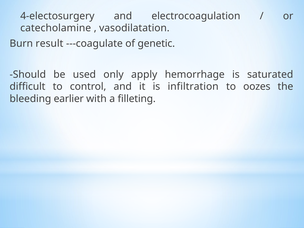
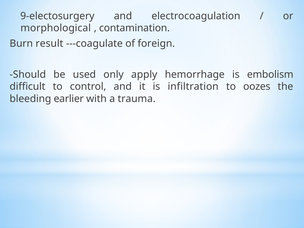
4-electosurgery: 4-electosurgery -> 9-electosurgery (57, 16)
catecholamine: catecholamine -> morphological (56, 28)
vasodilatation: vasodilatation -> contamination (134, 28)
genetic: genetic -> foreign (156, 44)
saturated: saturated -> embolism (270, 74)
filleting: filleting -> trauma (137, 99)
